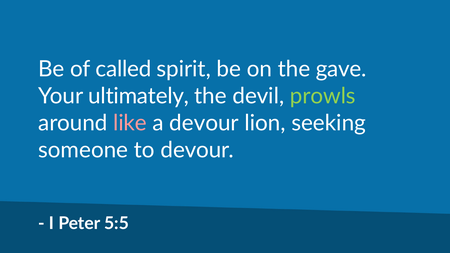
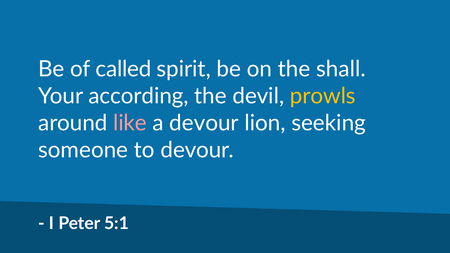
gave: gave -> shall (341, 69)
ultimately: ultimately -> according (139, 96)
prowls colour: light green -> yellow (323, 96)
5:5: 5:5 -> 5:1 (117, 224)
